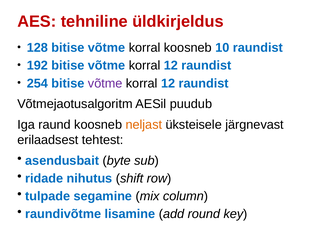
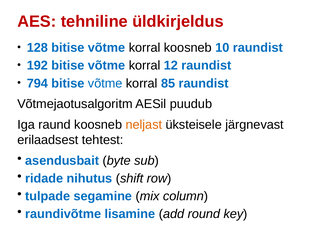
254: 254 -> 794 (37, 83)
võtme colour: purple -> blue (105, 83)
12: 12 -> 85 (168, 83)
